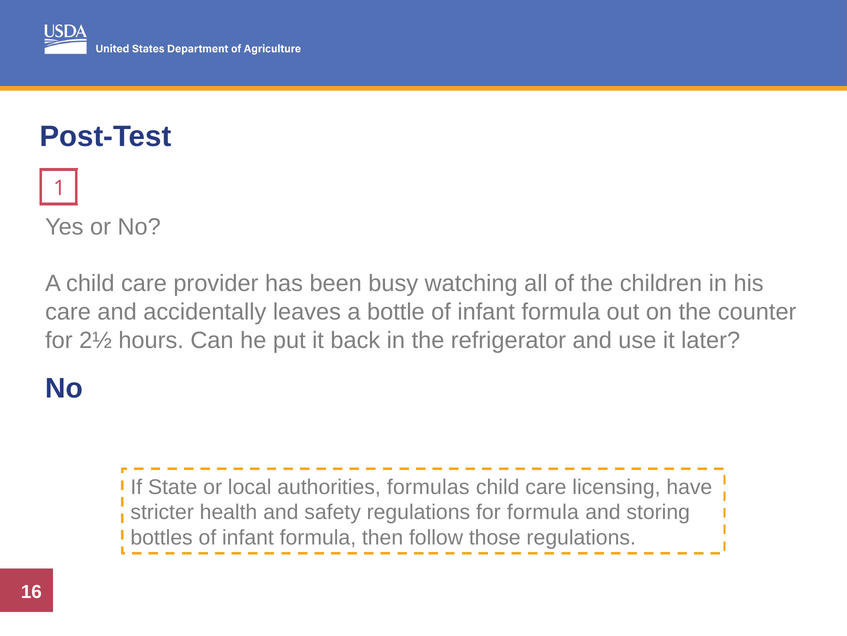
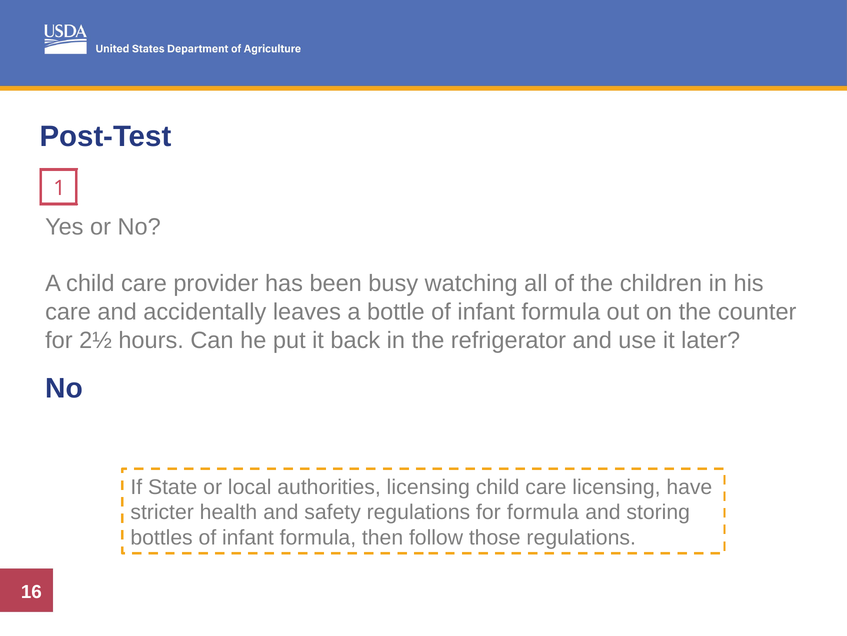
authorities formulas: formulas -> licensing (428, 486)
